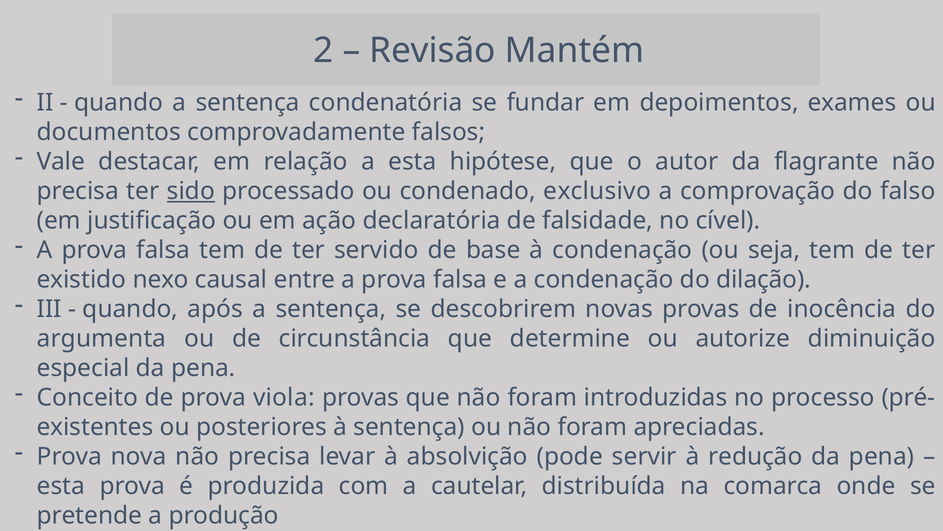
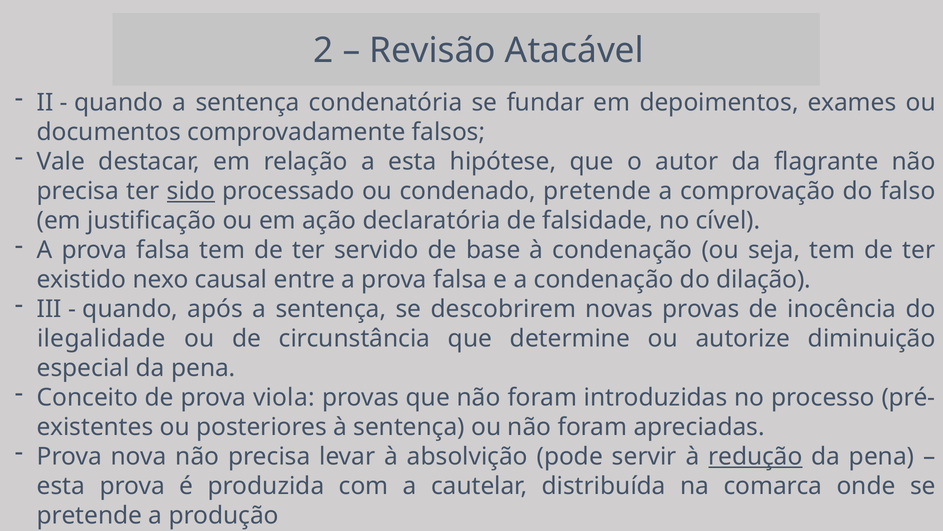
Mantém: Mantém -> Atacável (575, 51)
condenado exclusivo: exclusivo -> pretende (597, 191)
argumenta: argumenta -> ilegalidade (101, 338)
redução underline: none -> present (755, 456)
